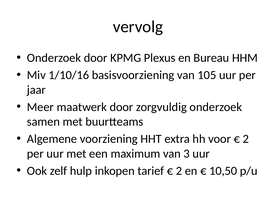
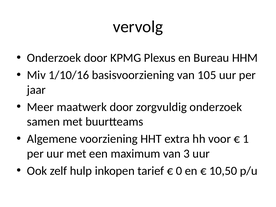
2: 2 -> 1 (246, 139)
2: 2 -> 0 (179, 171)
